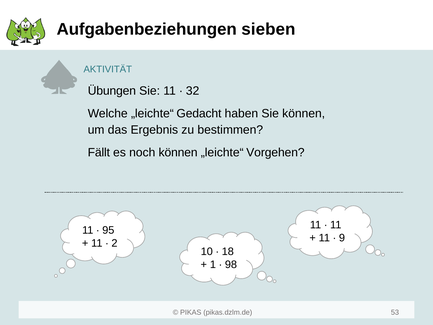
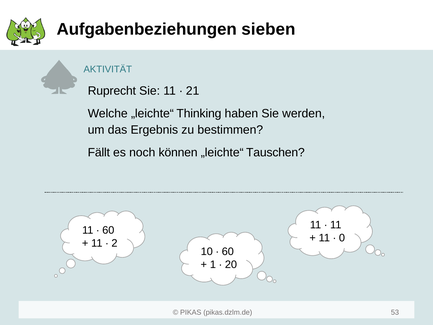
Übungen: Übungen -> Ruprecht (112, 91)
32: 32 -> 21 (193, 91)
Gedacht: Gedacht -> Thinking (199, 113)
Sie können: können -> werden (304, 113)
Vorgehen: Vorgehen -> Tauschen (275, 152)
95: 95 -> 60 (108, 230)
9: 9 -> 0 (342, 238)
18: 18 -> 60 (228, 251)
98: 98 -> 20 (231, 264)
